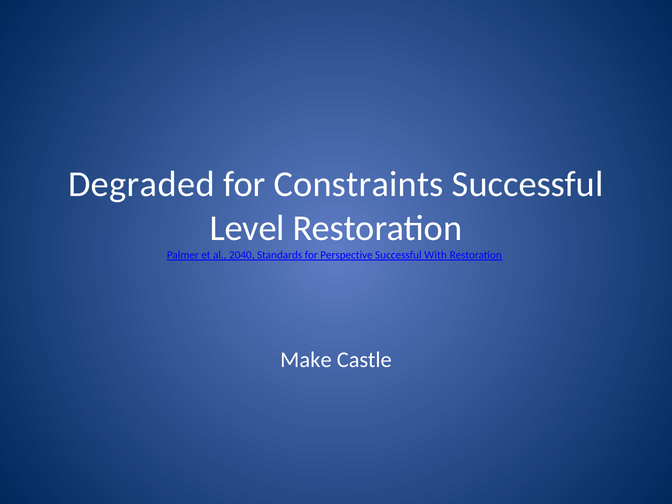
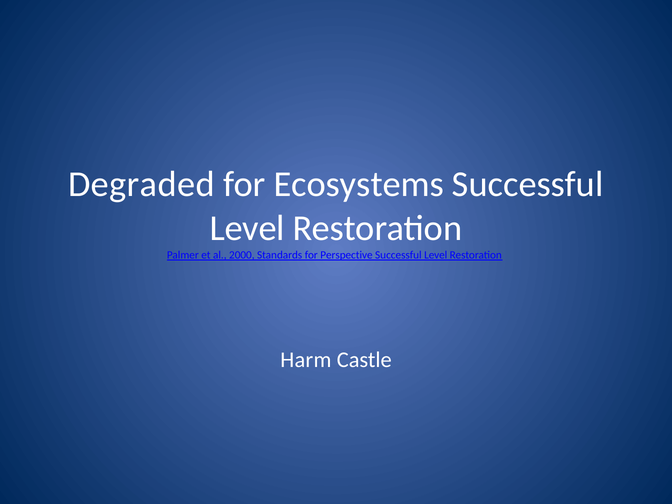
Constraints: Constraints -> Ecosystems (359, 184)
2040: 2040 -> 2000 (242, 255)
With: With -> Level (436, 255)
Make: Make -> Harm (306, 360)
